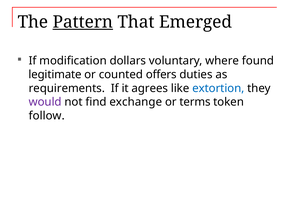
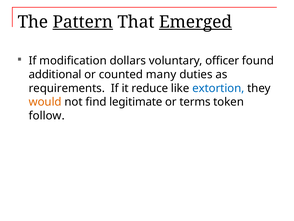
Emerged underline: none -> present (196, 22)
where: where -> officer (222, 61)
legitimate: legitimate -> additional (55, 74)
offers: offers -> many (161, 74)
agrees: agrees -> reduce (150, 88)
would colour: purple -> orange (45, 102)
exchange: exchange -> legitimate (136, 102)
